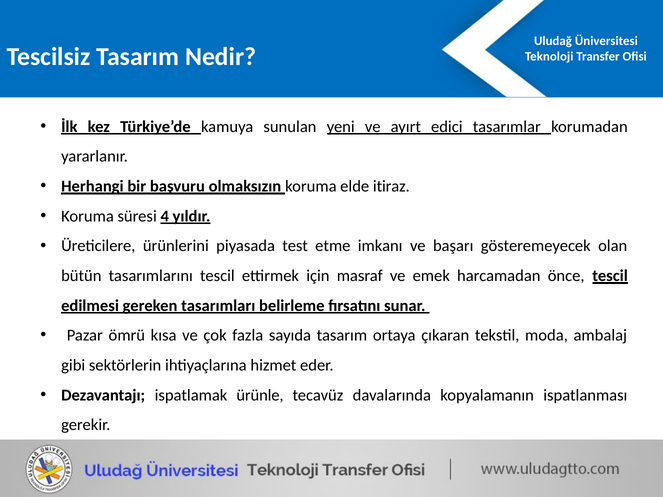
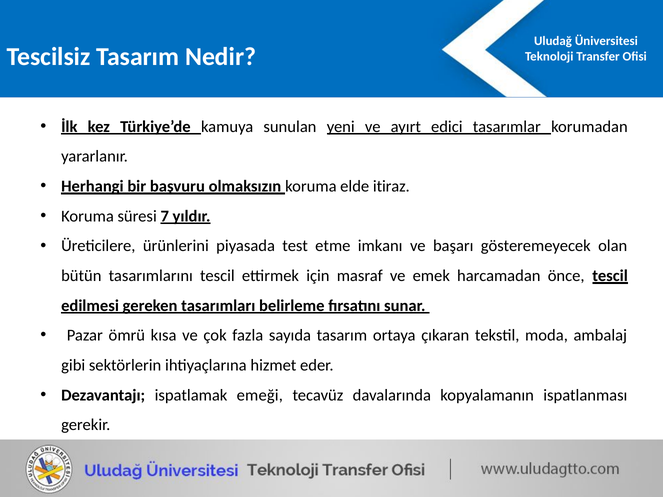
4: 4 -> 7 (165, 216)
ürünle: ürünle -> emeği (260, 395)
